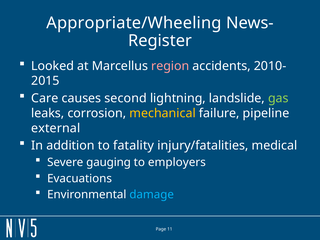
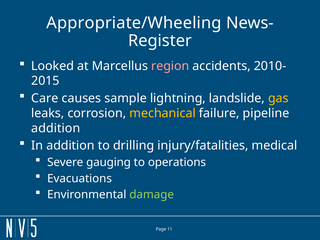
second: second -> sample (126, 98)
gas colour: light green -> yellow (278, 98)
external: external -> addition (56, 128)
fatality: fatality -> drilling (134, 146)
employers: employers -> operations (177, 162)
damage colour: light blue -> light green (152, 195)
